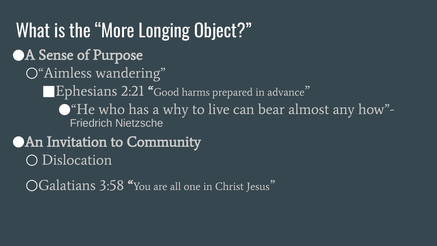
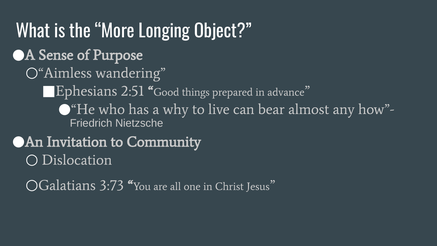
2:21: 2:21 -> 2:51 (133, 91)
harms: harms -> things (196, 92)
3:58: 3:58 -> 3:73 (112, 185)
